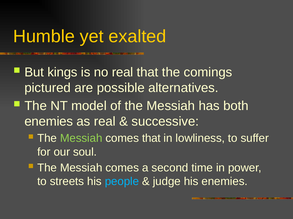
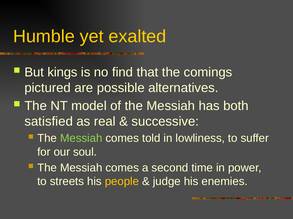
no real: real -> find (123, 72)
enemies: enemies -> satisfied (49, 122)
comes that: that -> told (151, 139)
people colour: light blue -> yellow (122, 182)
